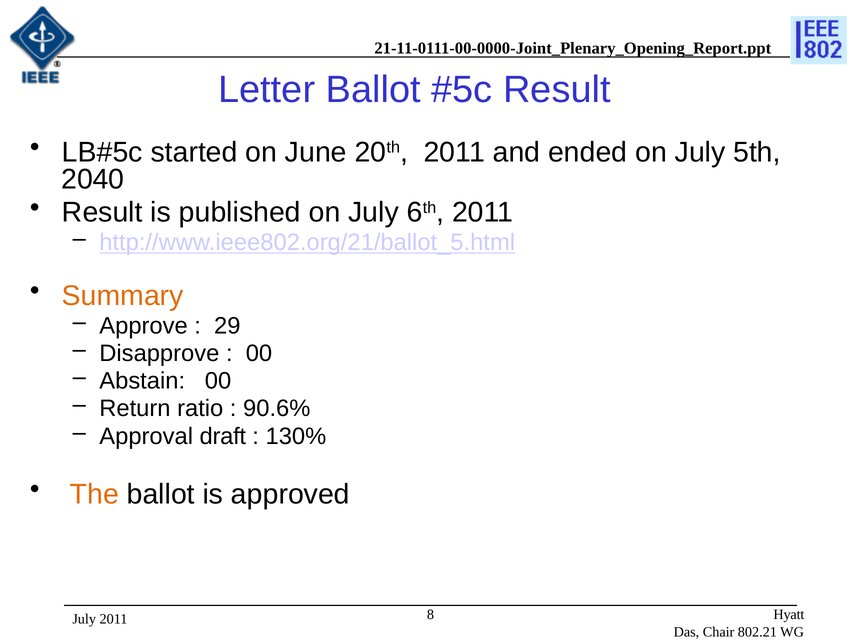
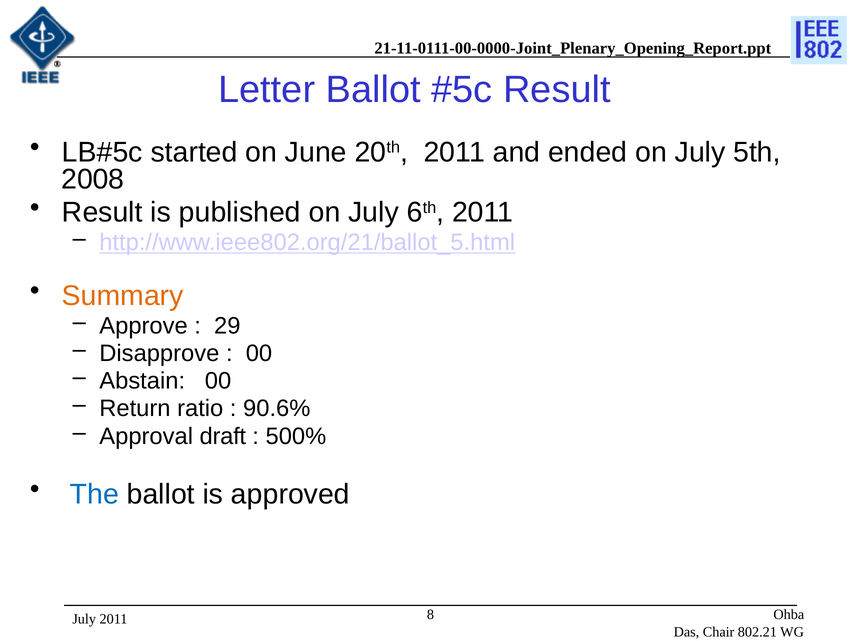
2040: 2040 -> 2008 (93, 179)
130%: 130% -> 500% (296, 436)
The colour: orange -> blue (94, 494)
Hyatt: Hyatt -> Ohba (789, 614)
